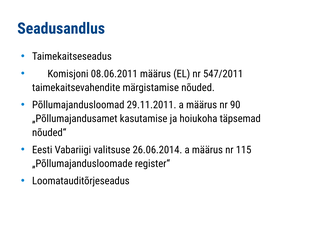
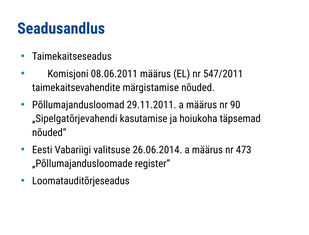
„Põllumajandusamet: „Põllumajandusamet -> „Sipelgatõrjevahendi (75, 119)
115: 115 -> 473 (244, 150)
